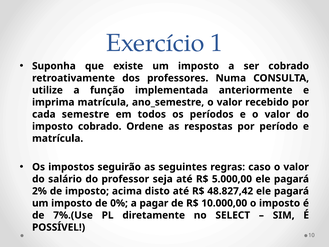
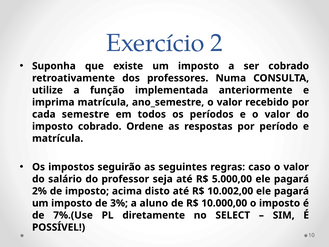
1: 1 -> 2 (217, 43)
48.827,42: 48.827,42 -> 10.002,00 (230, 191)
0%: 0% -> 3% (119, 203)
pagar: pagar -> aluno (154, 203)
